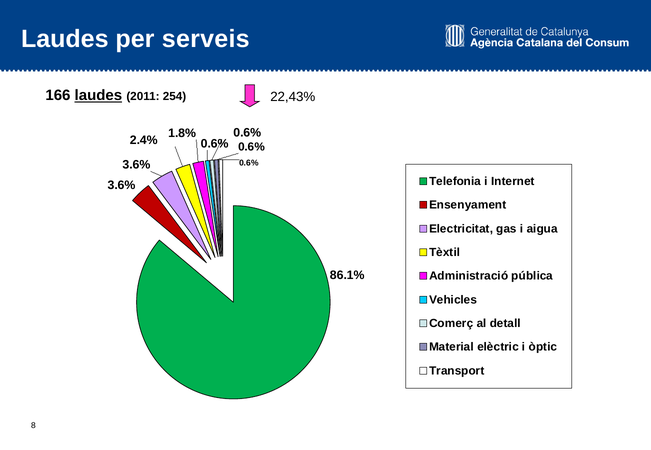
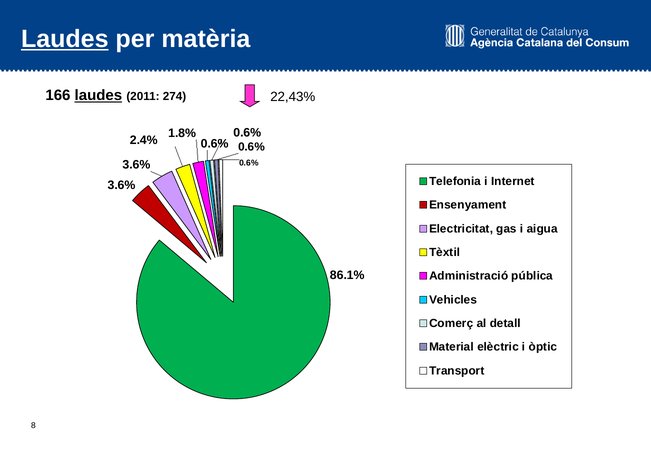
Laudes underline: none -> present (65, 39)
serveis: serveis -> matèria (206, 39)
254: 254 -> 274 (175, 97)
